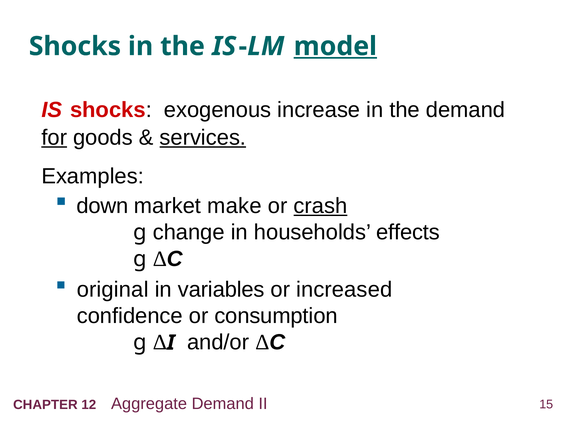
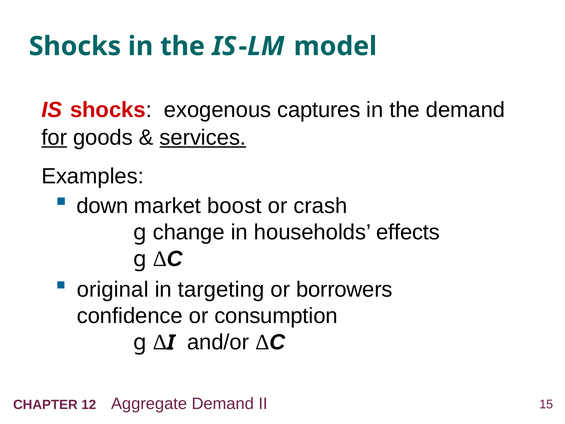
model underline: present -> none (335, 46)
increase: increase -> captures (319, 110)
make: make -> boost (234, 206)
crash underline: present -> none (320, 206)
variables: variables -> targeting (221, 289)
increased: increased -> borrowers (344, 289)
